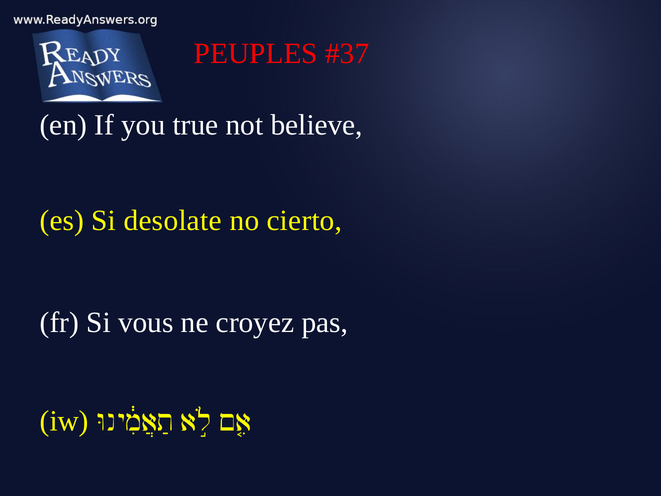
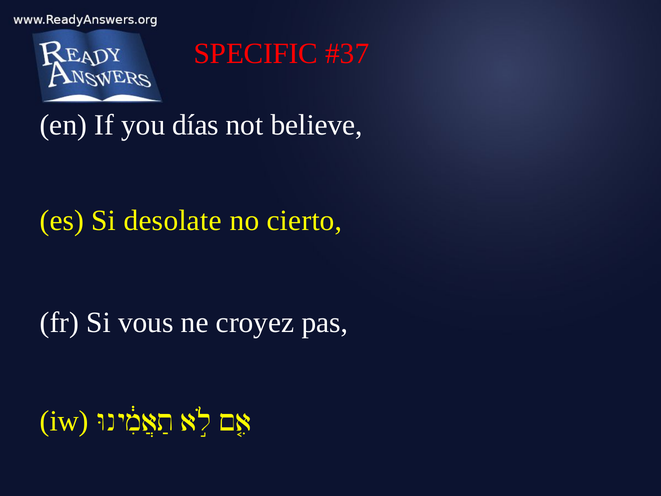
PEUPLES: PEUPLES -> SPECIFIC (256, 54)
true: true -> días (196, 125)
